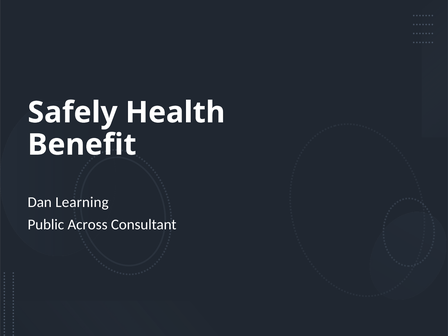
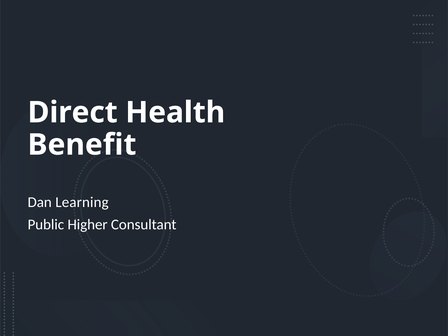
Safely: Safely -> Direct (73, 112)
Across: Across -> Higher (88, 225)
